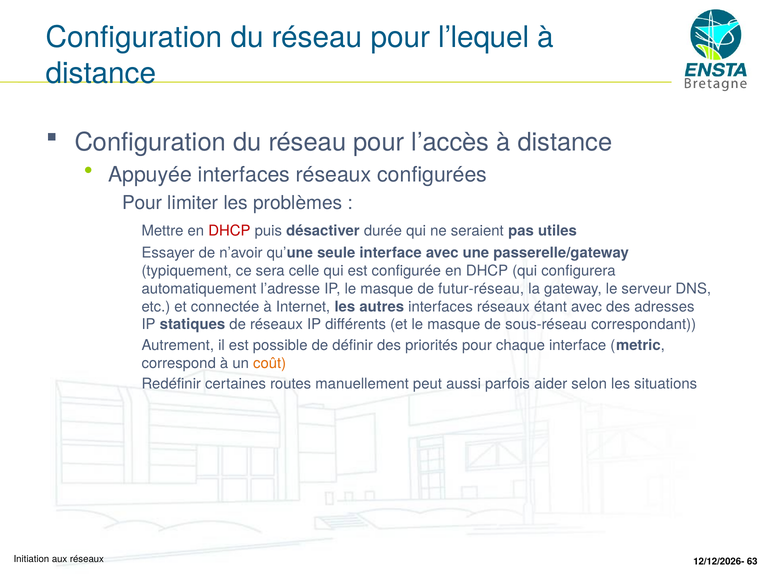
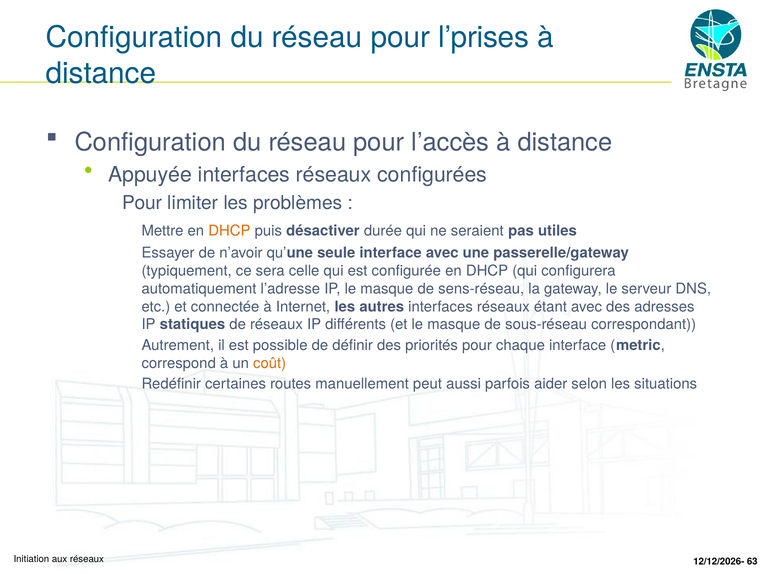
l’lequel: l’lequel -> l’prises (484, 38)
DHCP colour: red -> orange (229, 231)
futur-réseau: futur-réseau -> sens-réseau (481, 289)
